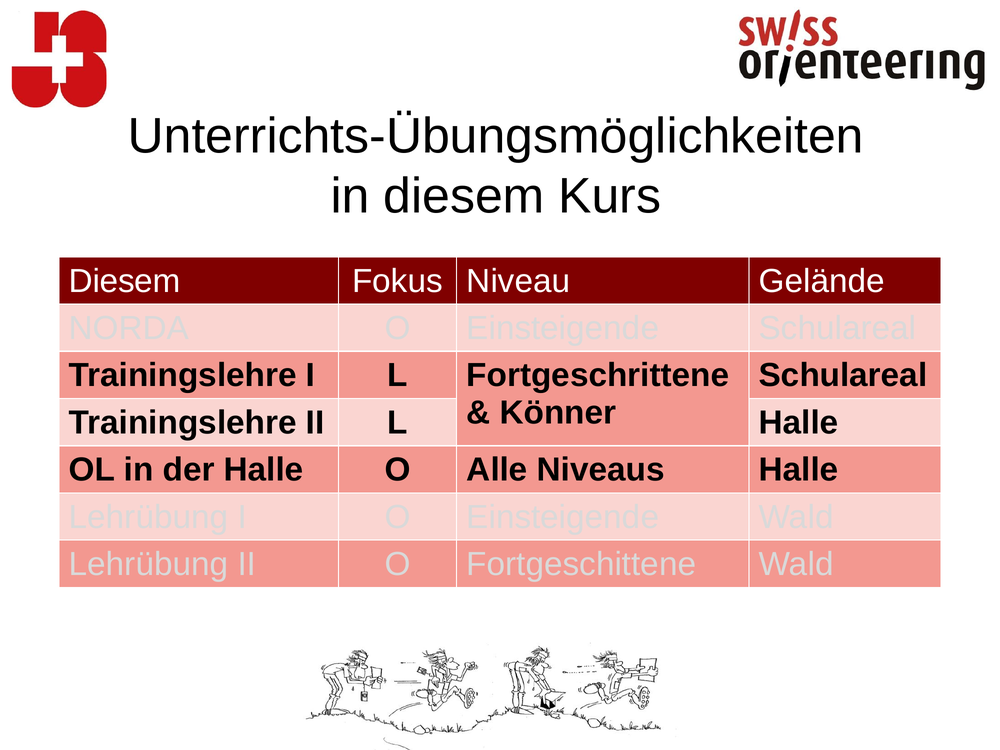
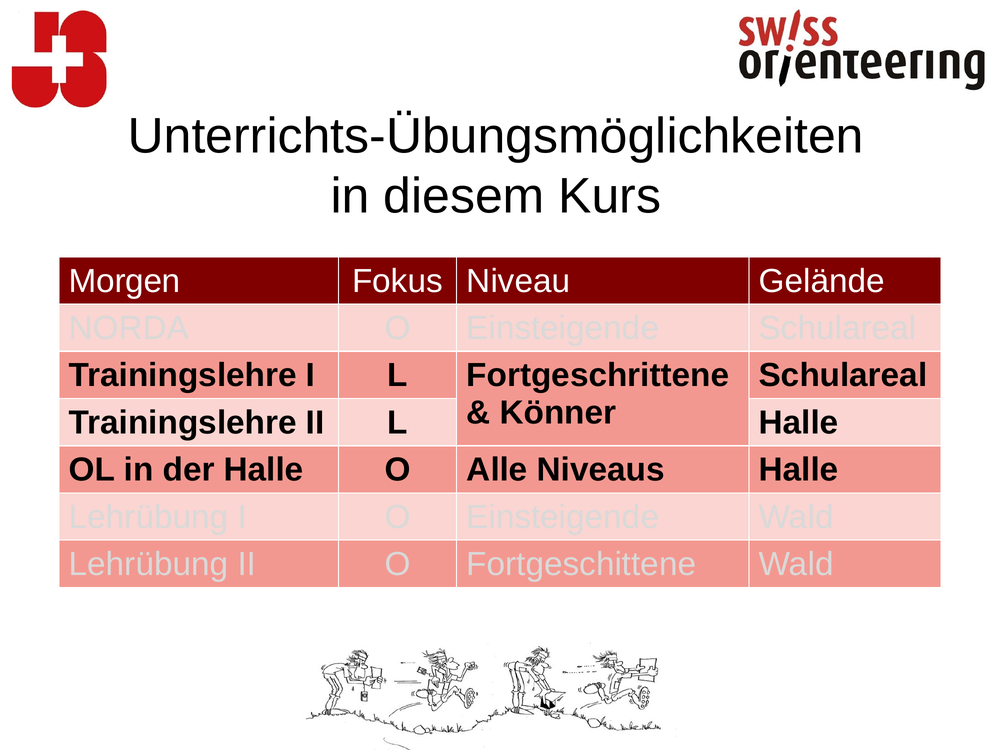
Diesem: Diesem -> Morgen (125, 281)
